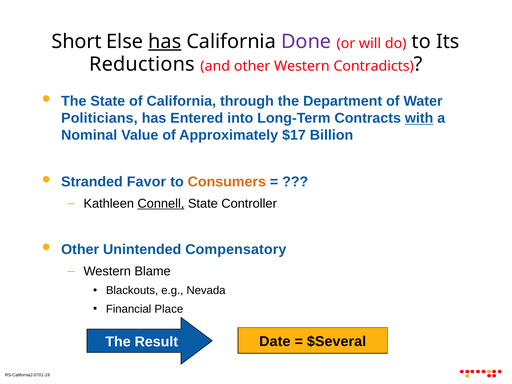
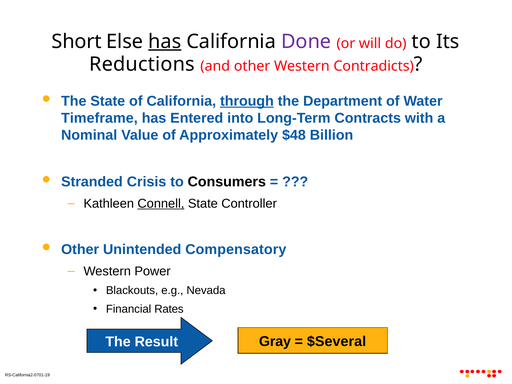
through underline: none -> present (247, 101)
Politicians: Politicians -> Timeframe (99, 118)
with underline: present -> none (419, 118)
$17: $17 -> $48 (294, 135)
Favor: Favor -> Crisis (147, 182)
Consumers colour: orange -> black (227, 182)
Blame: Blame -> Power (153, 271)
Place: Place -> Rates (169, 309)
Date: Date -> Gray (275, 341)
